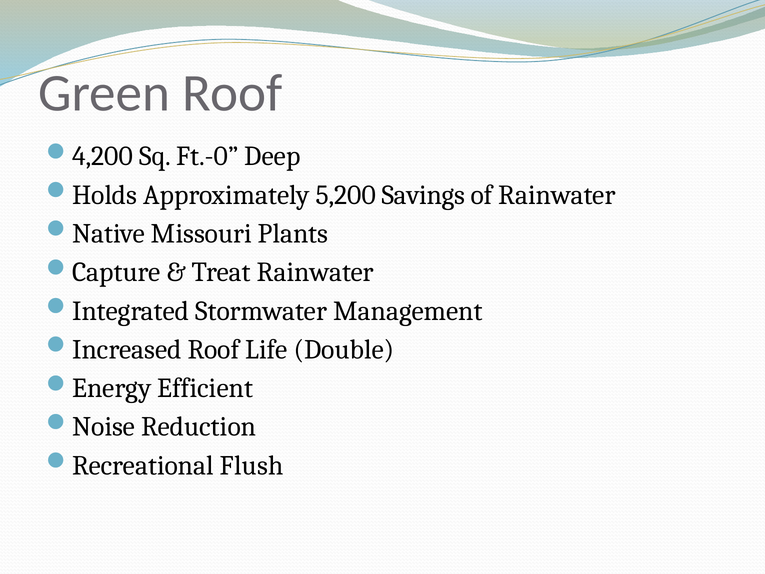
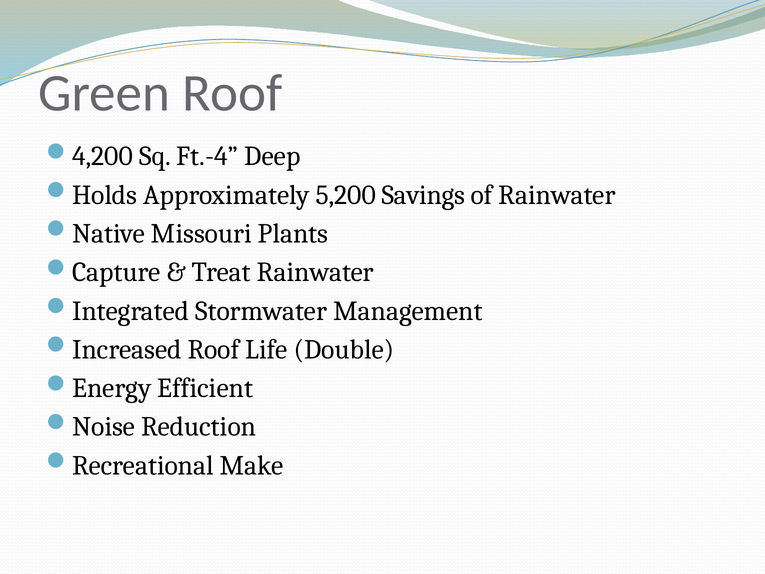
Ft.-0: Ft.-0 -> Ft.-4 (207, 156)
Flush: Flush -> Make (252, 465)
